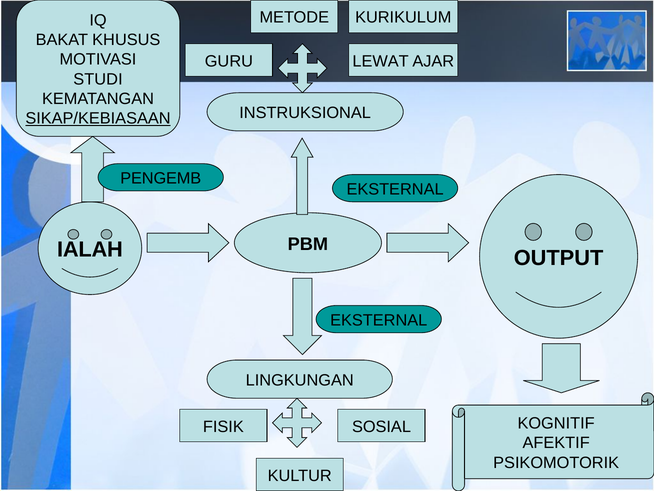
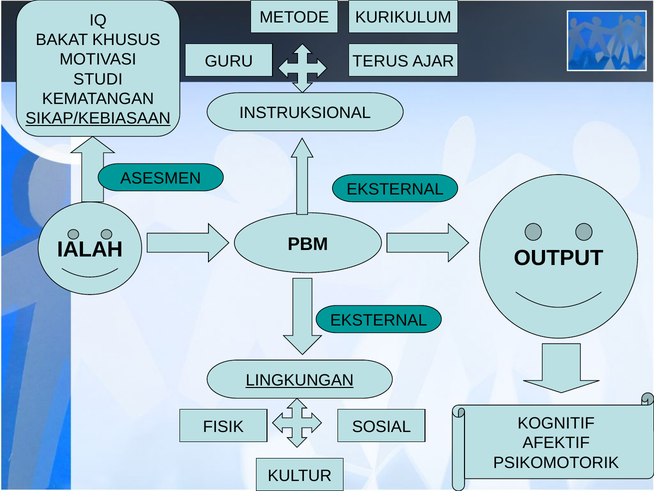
LEWAT: LEWAT -> TERUS (380, 61)
PENGEMB: PENGEMB -> ASESMEN (161, 178)
LINGKUNGAN underline: none -> present (300, 380)
